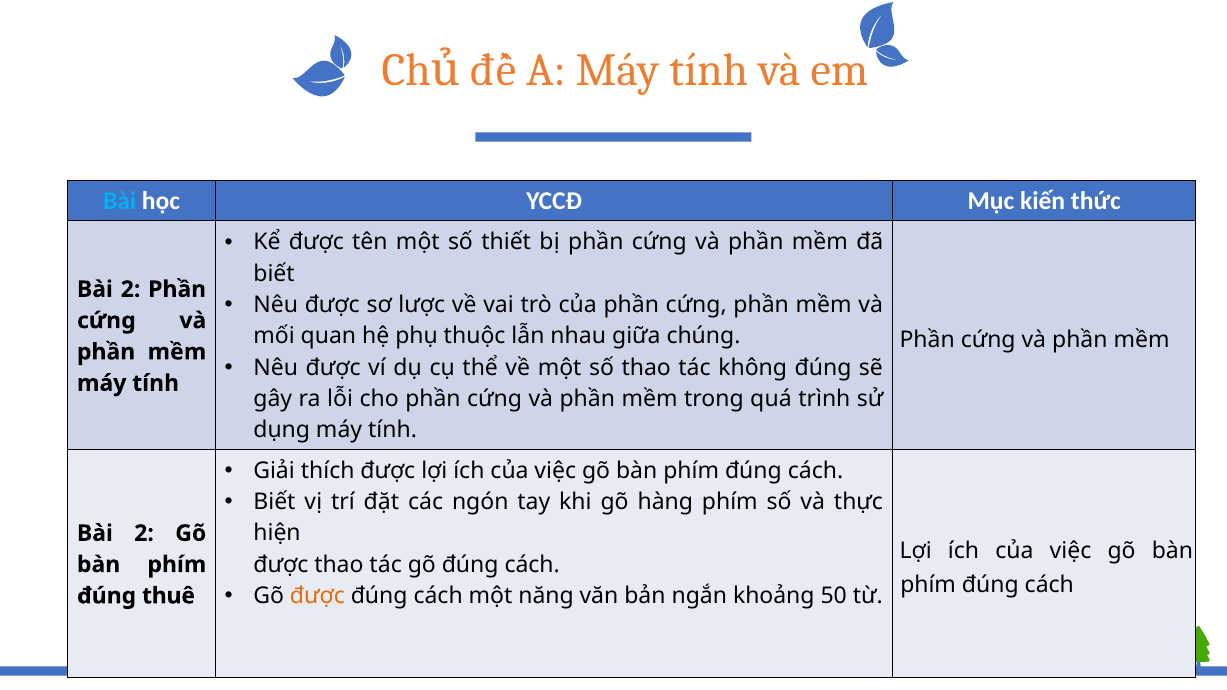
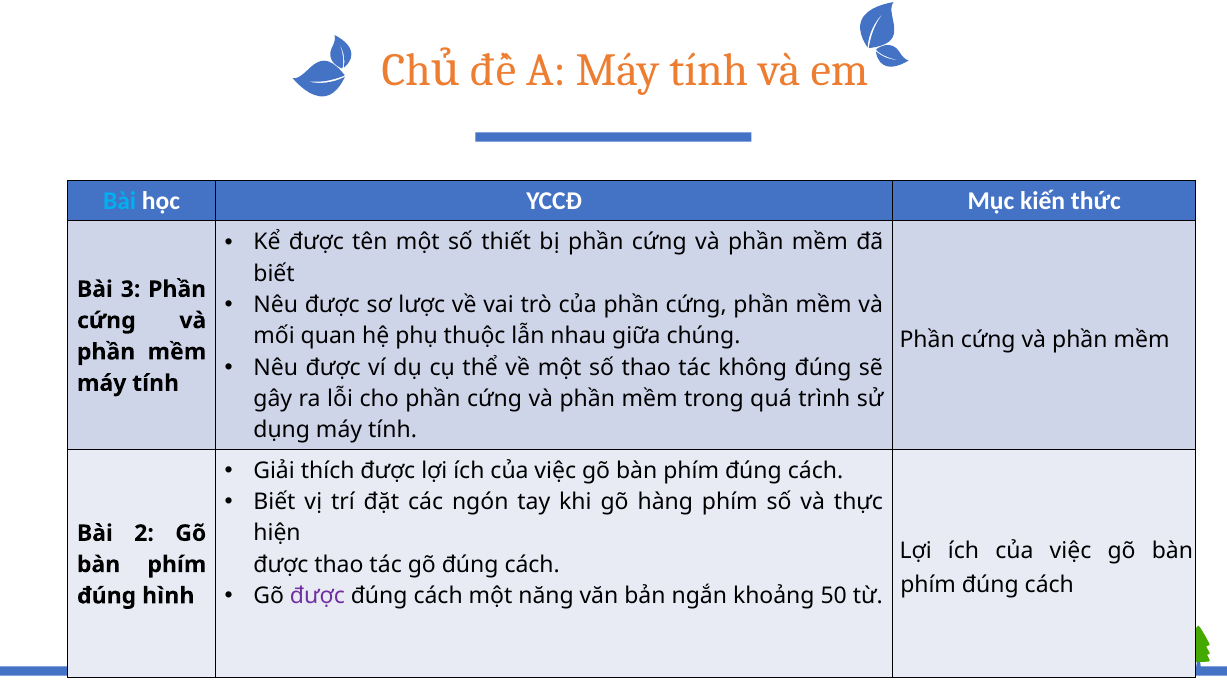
2: 2 -> 3 (131, 289)
được colour: orange -> purple (317, 596)
thuê: thuê -> hình (168, 596)
